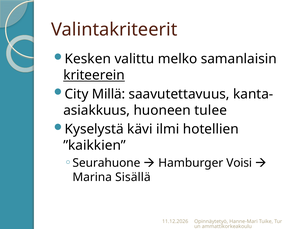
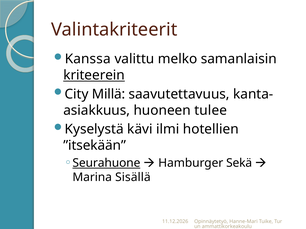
Kesken: Kesken -> Kanssa (88, 59)
”kaikkien: ”kaikkien -> ”itsekään (95, 146)
Seurahuone underline: none -> present (106, 163)
Voisi: Voisi -> Sekä (239, 163)
